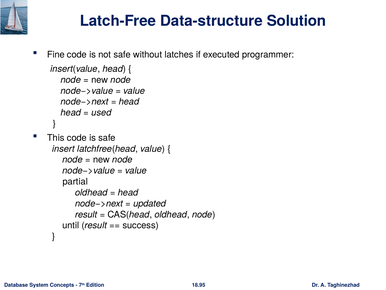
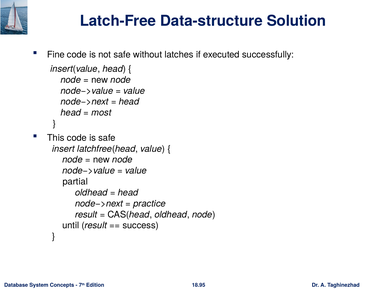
programmer: programmer -> successfully (268, 55)
used: used -> most (101, 112)
updated: updated -> practice (150, 203)
